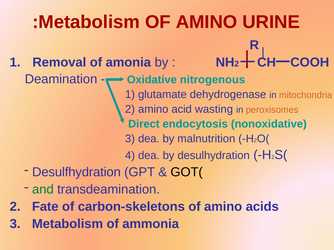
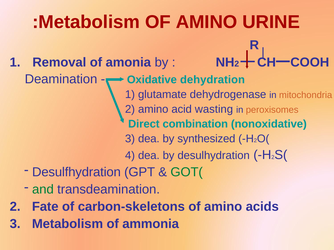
nitrogenous: nitrogenous -> dehydration (212, 80)
endocytosis: endocytosis -> combination (195, 124)
malnutrition: malnutrition -> synthesized (206, 139)
GOT( colour: black -> green (187, 172)
